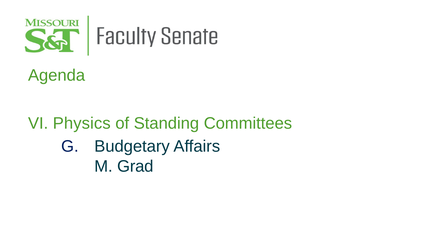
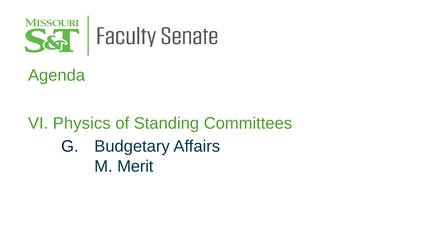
Grad: Grad -> Merit (135, 166)
